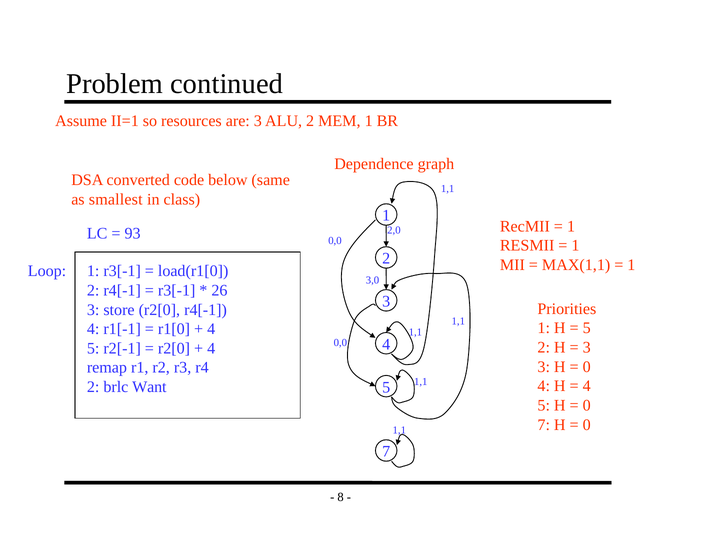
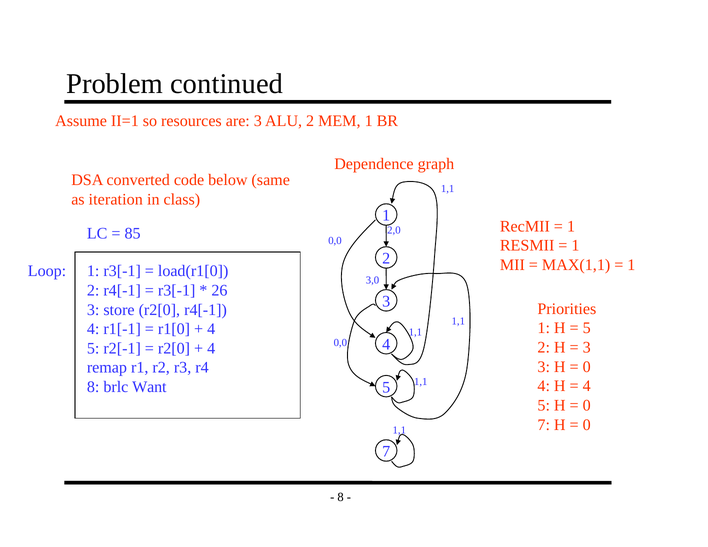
smallest: smallest -> iteration (116, 200)
93: 93 -> 85 (133, 234)
2: 2 -> 8 (93, 387)
